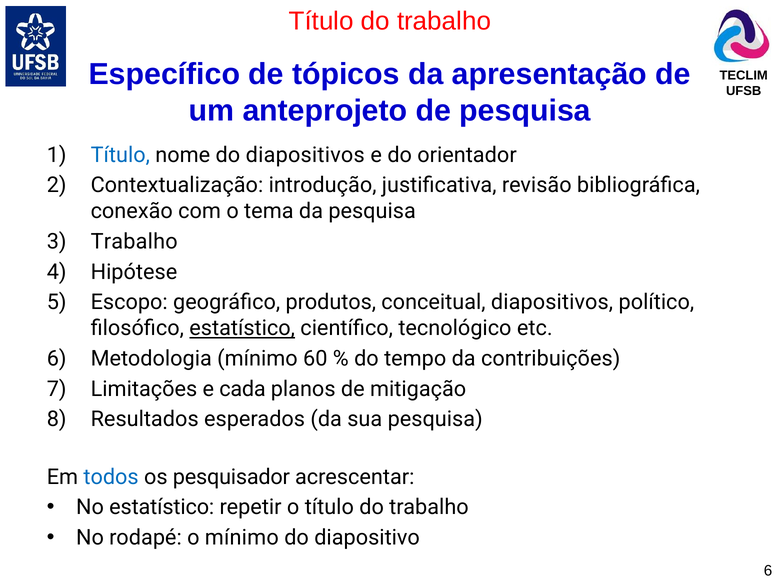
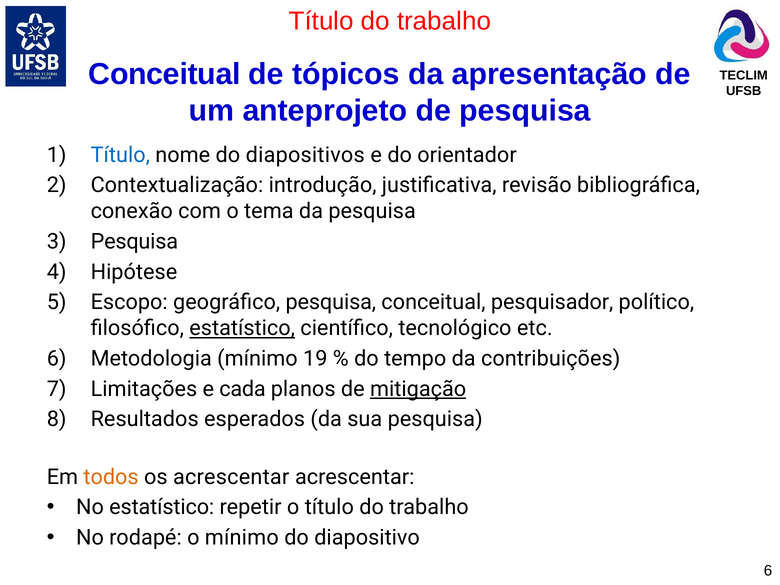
Específico: Específico -> Conceitual (165, 74)
Trabalho: Trabalho -> Pesquisa (134, 242)
geográfico produtos: produtos -> pesquisa (331, 302)
conceitual diapositivos: diapositivos -> pesquisador (552, 302)
60: 60 -> 19 (315, 359)
mitigação underline: none -> present (418, 389)
todos colour: blue -> orange (111, 477)
os pesquisador: pesquisador -> acrescentar (231, 477)
